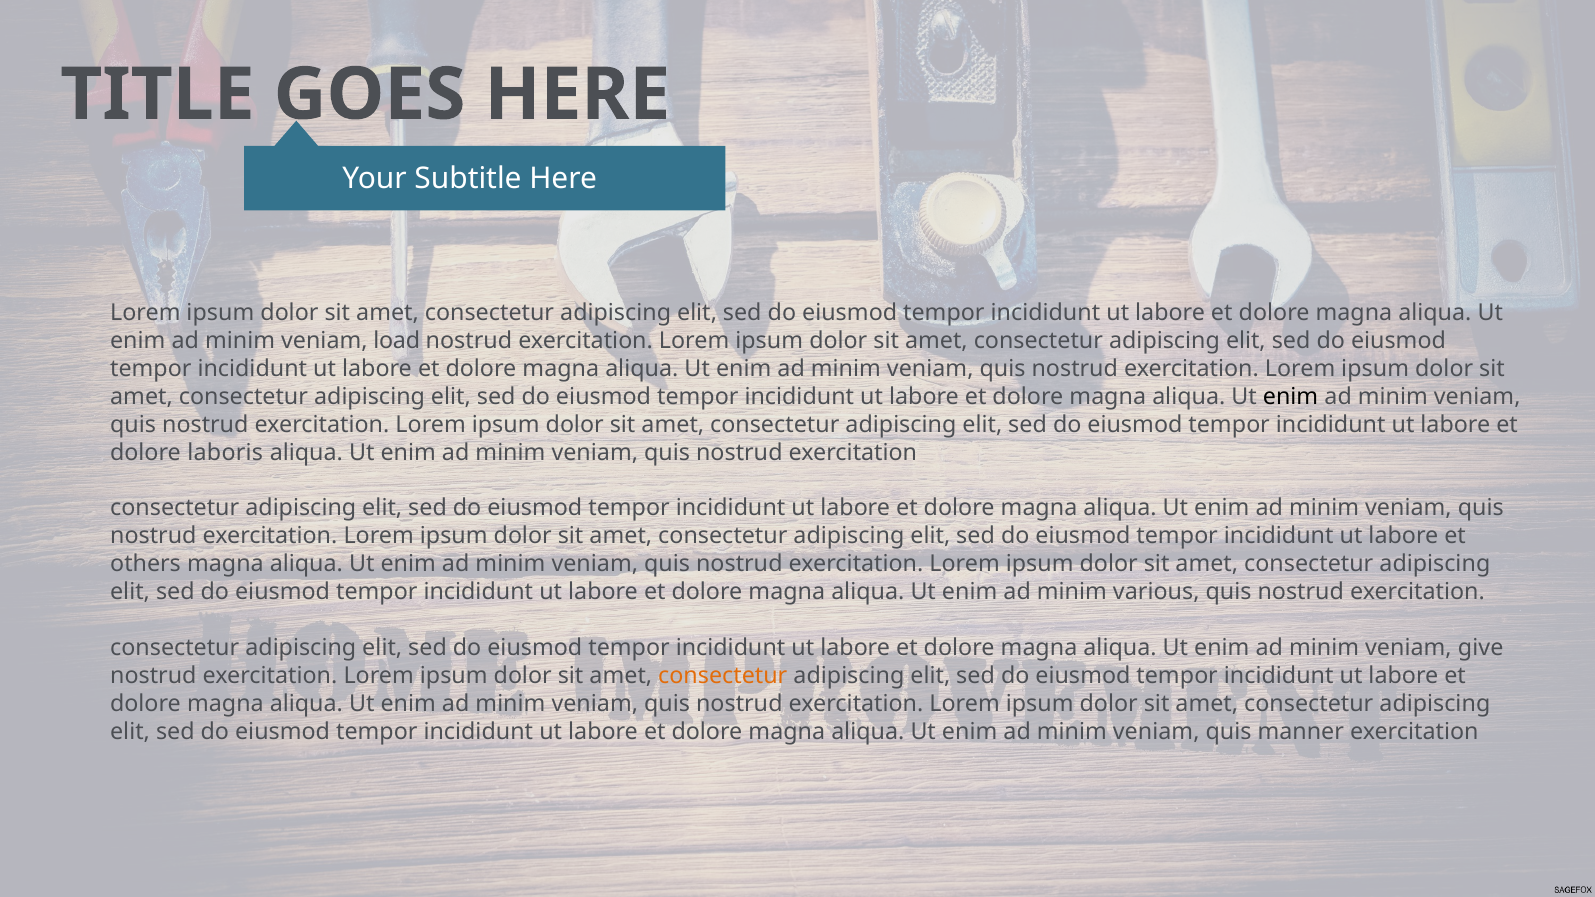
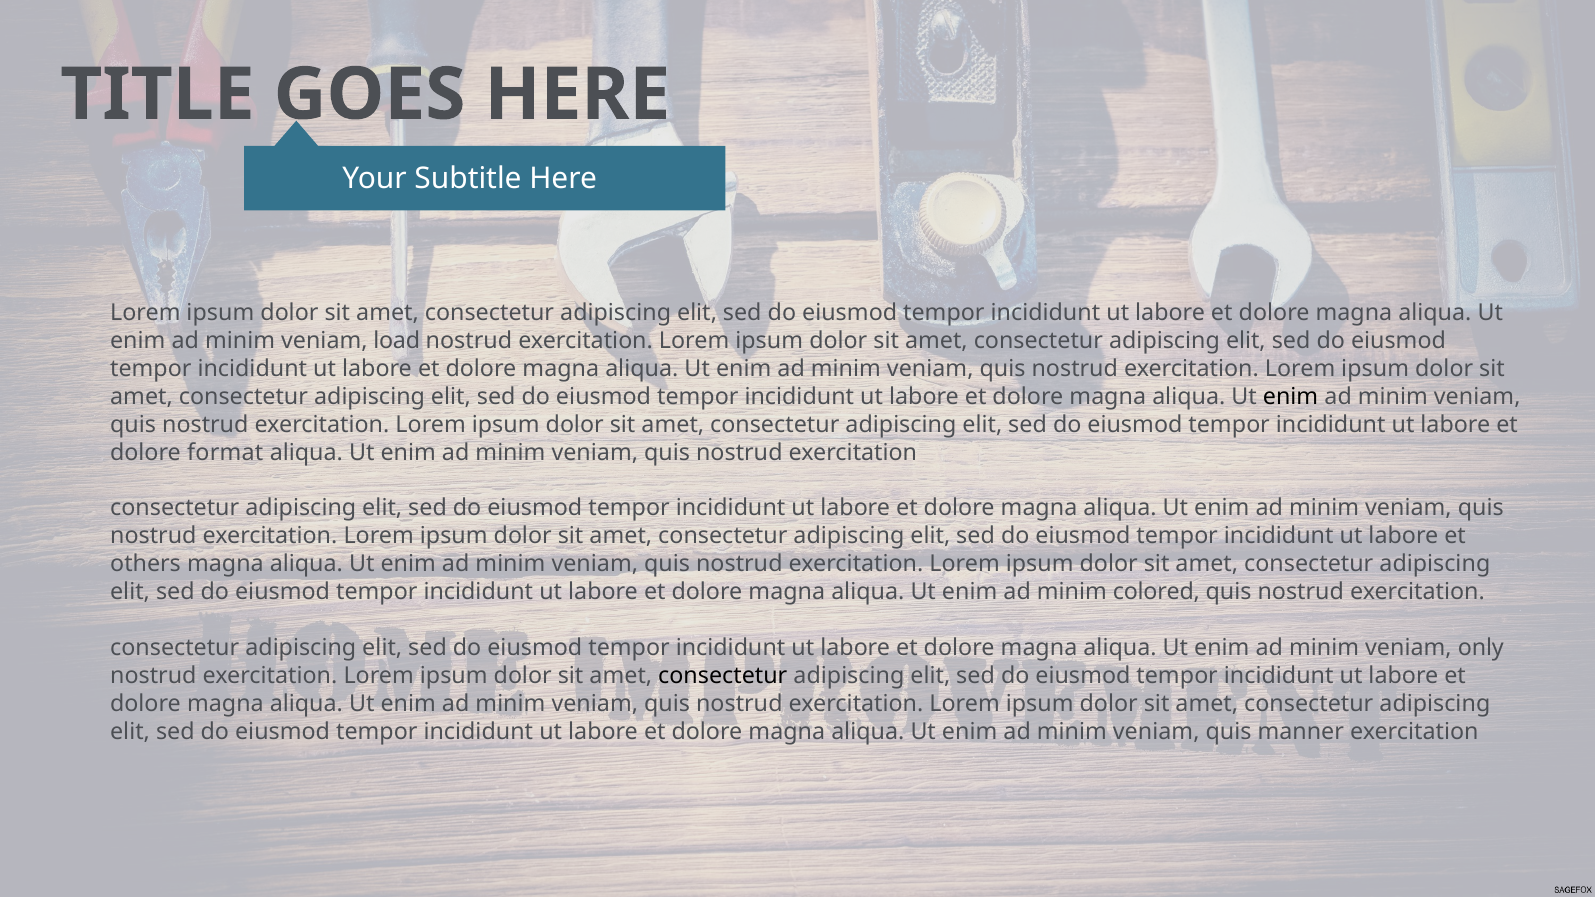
laboris: laboris -> format (225, 452)
various: various -> colored (1156, 592)
give: give -> only (1481, 648)
consectetur colour: orange -> black (723, 676)
